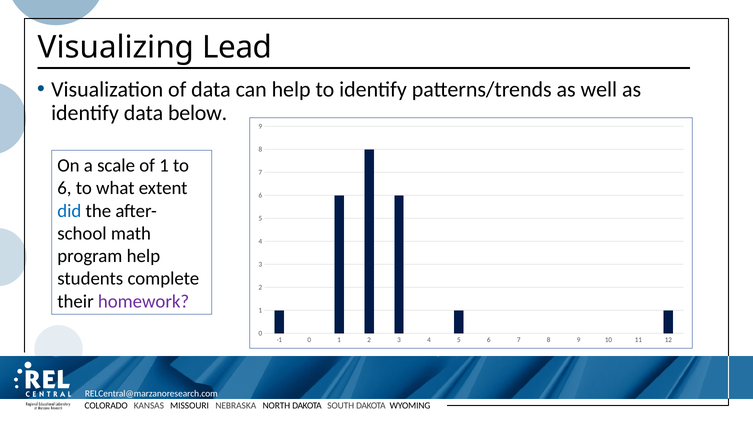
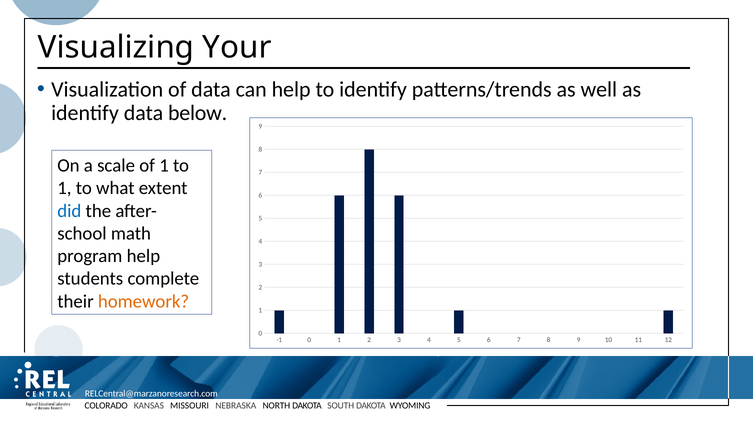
Lead: Lead -> Your (237, 47)
6: 6 -> 1 (64, 188)
homework colour: purple -> orange (144, 301)
